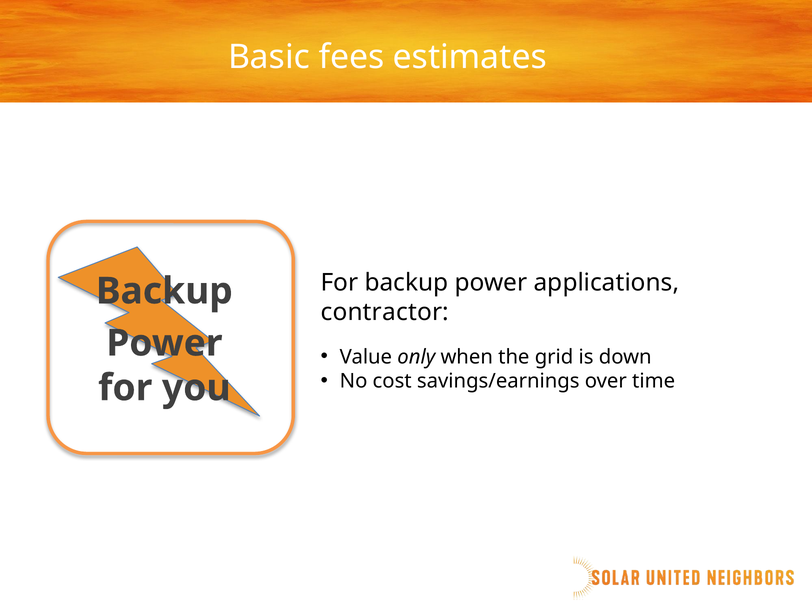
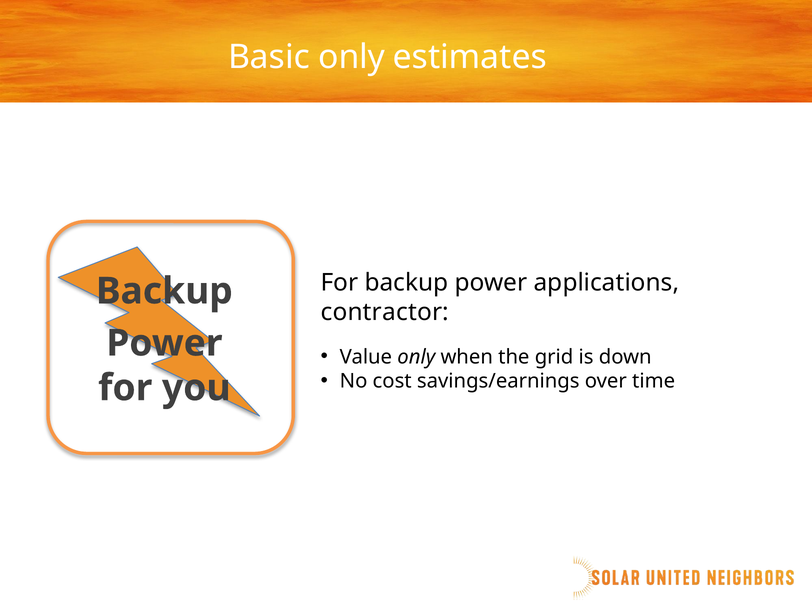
Basic fees: fees -> only (352, 57)
